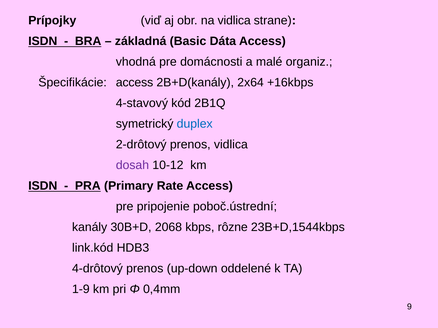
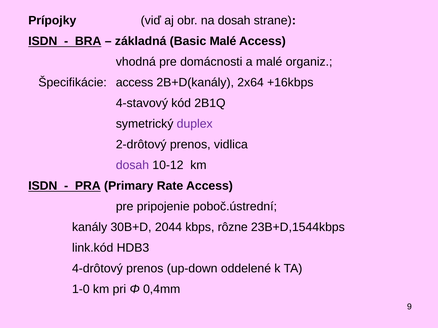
na vidlica: vidlica -> dosah (234, 21)
Basic Dáta: Dáta -> Malé (223, 41)
duplex colour: blue -> purple (195, 124)
2068: 2068 -> 2044 (168, 228)
1-9: 1-9 -> 1-0 (81, 290)
